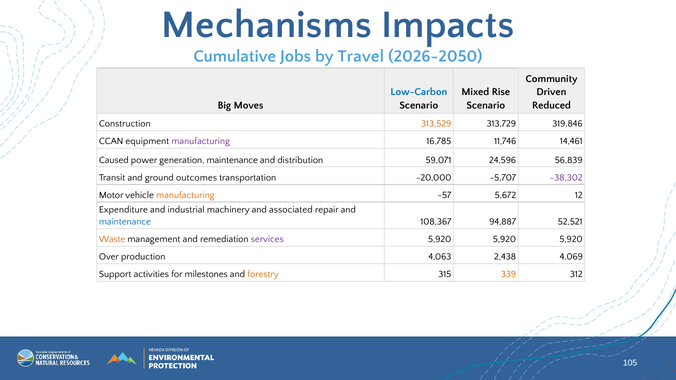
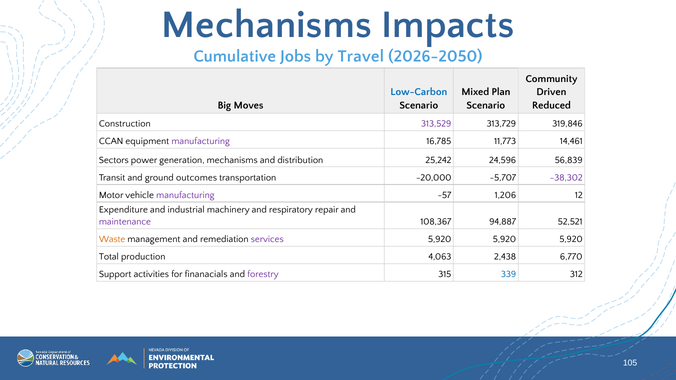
Rise: Rise -> Plan (501, 92)
313,529 colour: orange -> purple (436, 124)
11,746: 11,746 -> 11,773 (505, 141)
Caused: Caused -> Sectors (114, 160)
generation maintenance: maintenance -> mechanisms (232, 160)
59,071: 59,071 -> 25,242 (438, 160)
manufacturing colour: orange -> purple (185, 195)
5,672: 5,672 -> 1,206 (505, 195)
associated: associated -> respiratory (291, 210)
maintenance colour: blue -> purple (125, 222)
Over: Over -> Total (109, 257)
4,069: 4,069 -> 6,770 (571, 257)
milestones: milestones -> finanacials (206, 275)
forestry colour: orange -> purple (263, 275)
339 colour: orange -> blue (509, 275)
